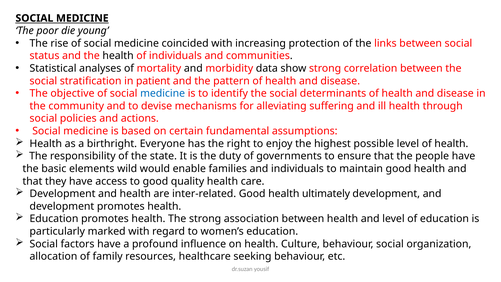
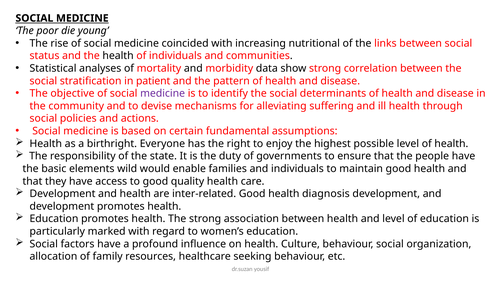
protection: protection -> nutritional (314, 43)
medicine colour: blue -> purple (163, 93)
ultimately: ultimately -> diagnosis (326, 194)
